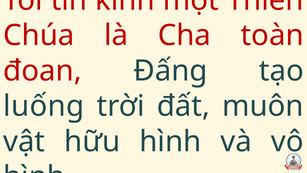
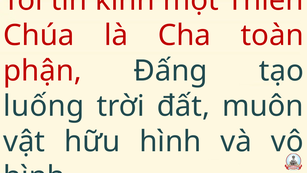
đoan: đoan -> phận (42, 71)
